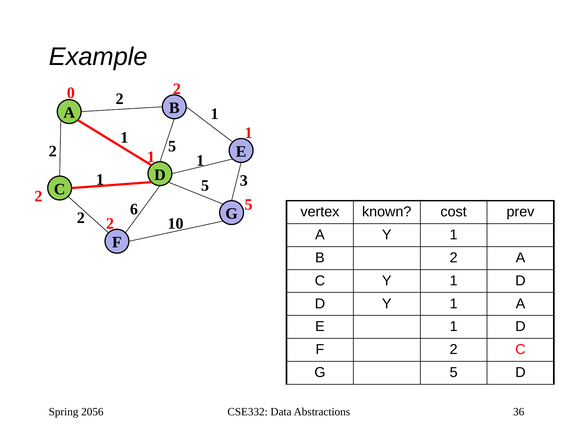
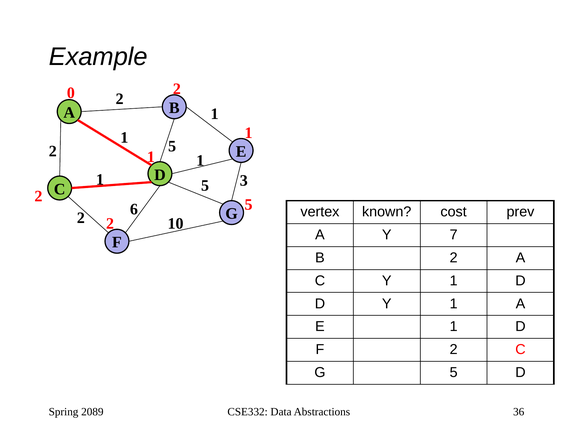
A Y 1: 1 -> 7 (454, 235)
2056: 2056 -> 2089 (92, 411)
